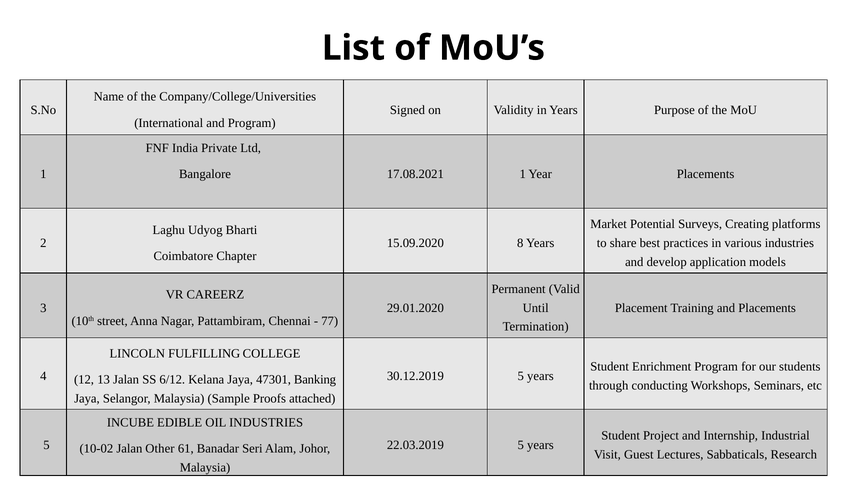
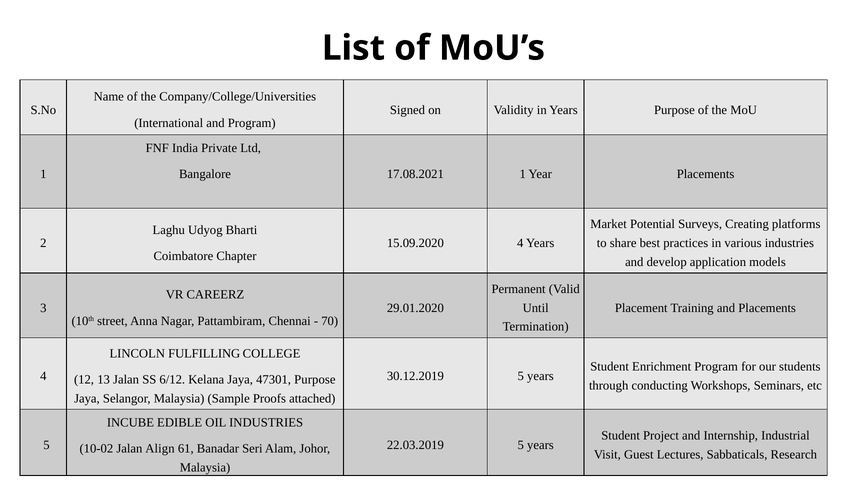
15.09.2020 8: 8 -> 4 (520, 243)
77: 77 -> 70 (330, 321)
47301 Banking: Banking -> Purpose (315, 379)
Other: Other -> Align (160, 448)
